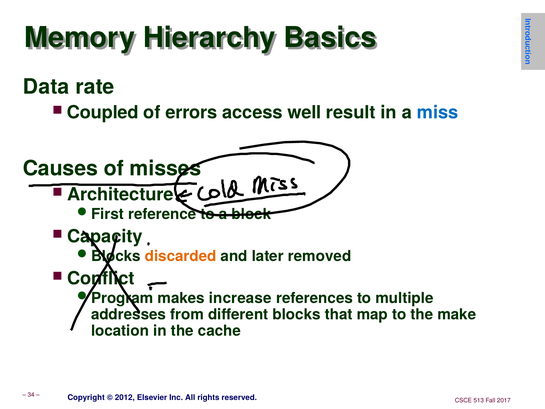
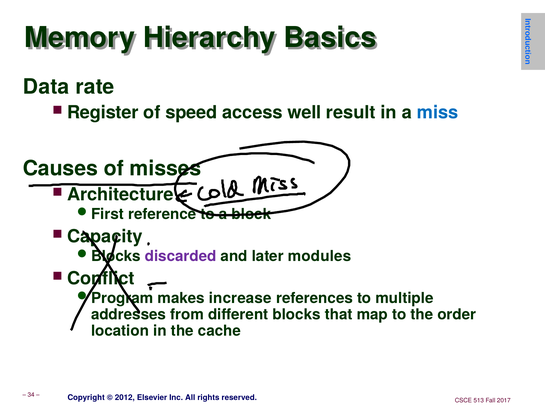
Coupled: Coupled -> Register (103, 113)
errors: errors -> speed (191, 113)
discarded colour: orange -> purple (181, 256)
removed: removed -> modules (320, 256)
make: make -> order (457, 314)
